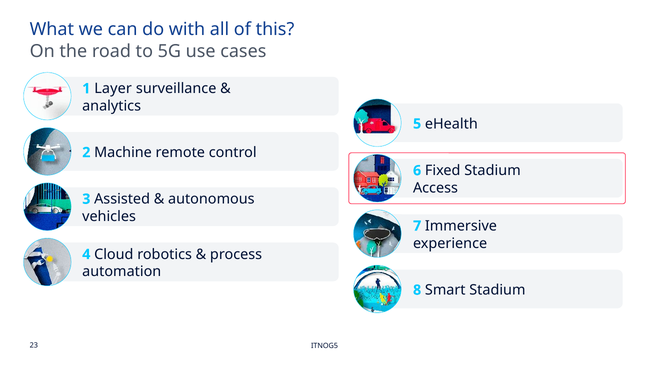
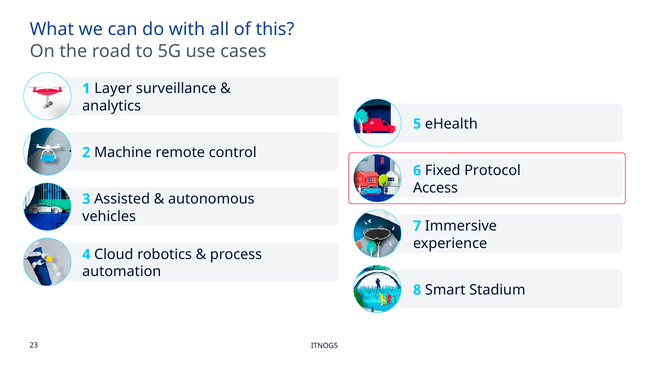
Fixed Stadium: Stadium -> Protocol (493, 171)
